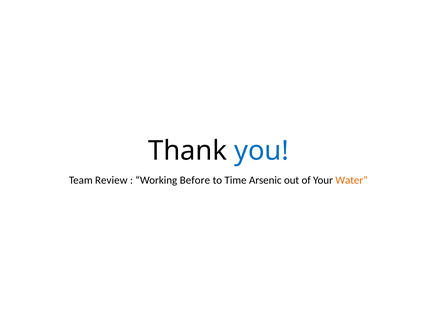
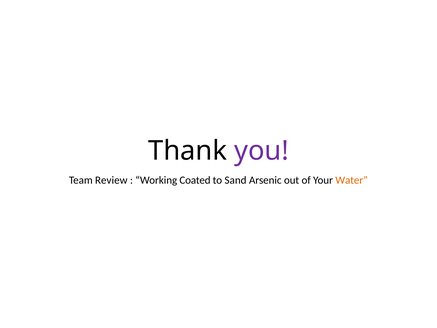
you colour: blue -> purple (261, 151)
Before: Before -> Coated (195, 180)
Time: Time -> Sand (236, 180)
